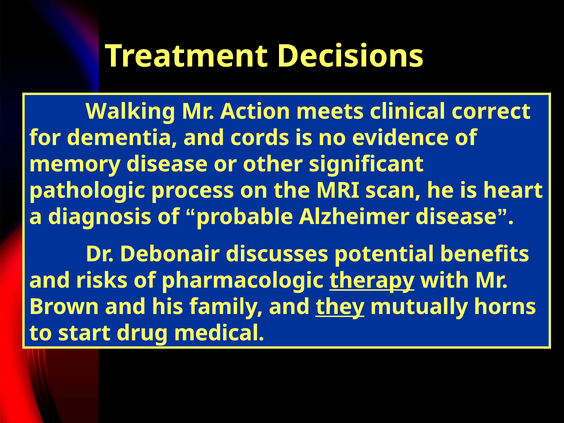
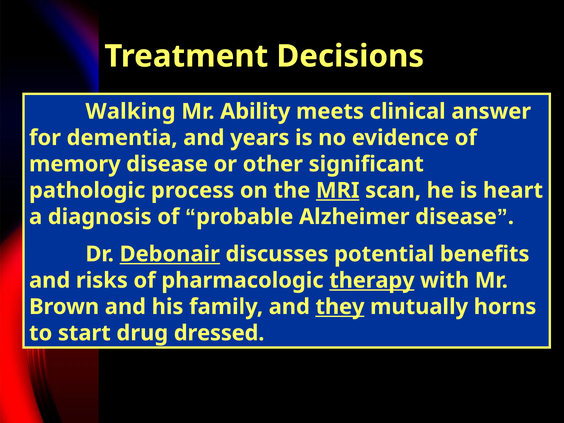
Action: Action -> Ability (255, 111)
correct: correct -> answer (491, 111)
cords: cords -> years (260, 138)
MRI underline: none -> present (338, 190)
Debonair underline: none -> present (170, 254)
medical: medical -> dressed (219, 333)
